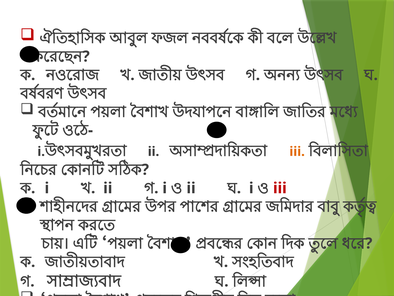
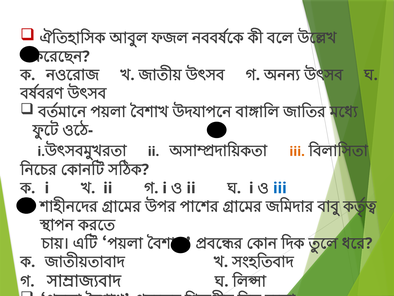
iii colour: red -> blue (280, 188)
